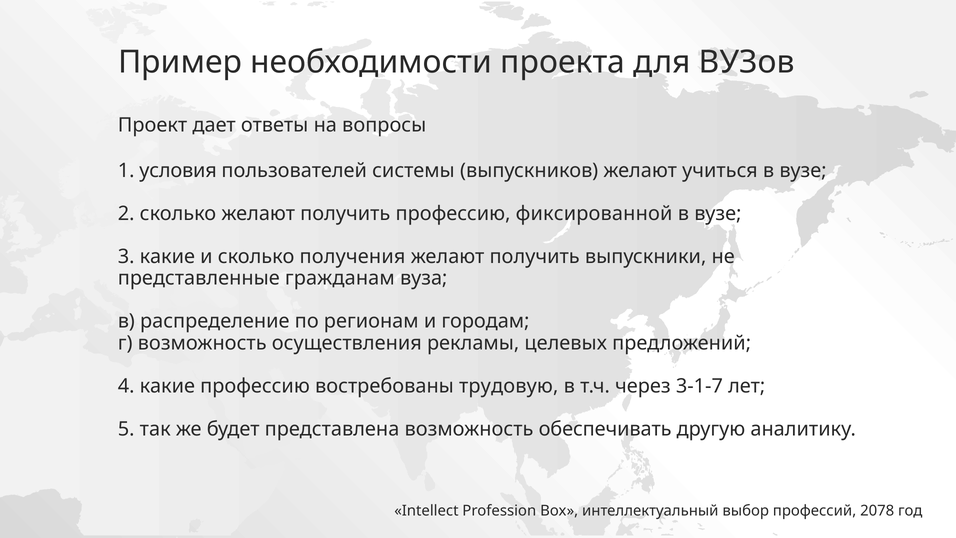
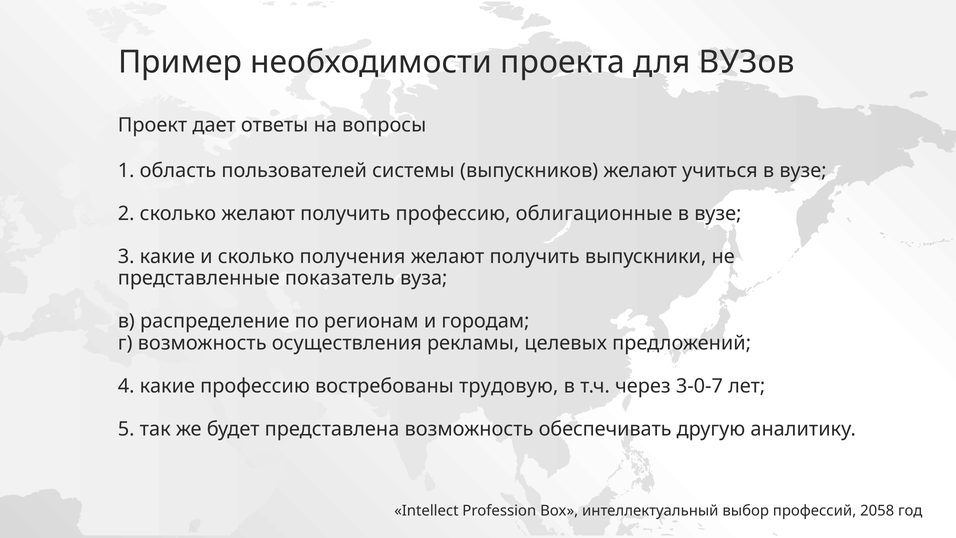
условия: условия -> область (178, 171)
фиксированной: фиксированной -> облигационные (594, 214)
гражданам: гражданам -> показатель (340, 278)
3-1-7: 3-1-7 -> 3-0-7 (699, 386)
2078: 2078 -> 2058 (877, 511)
